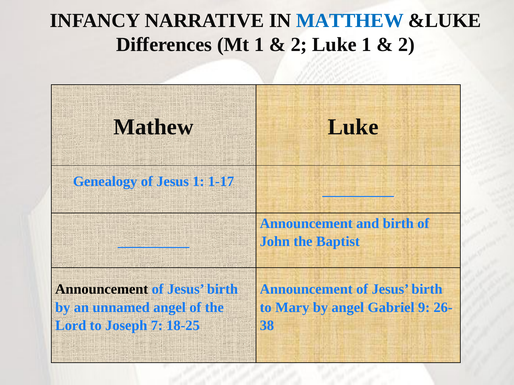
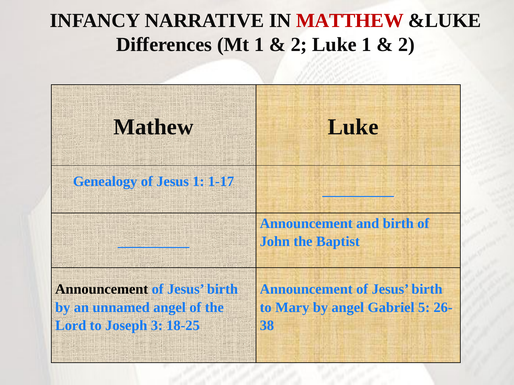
MATTHEW colour: blue -> red (350, 21)
9: 9 -> 5 (424, 308)
7: 7 -> 3 (157, 326)
